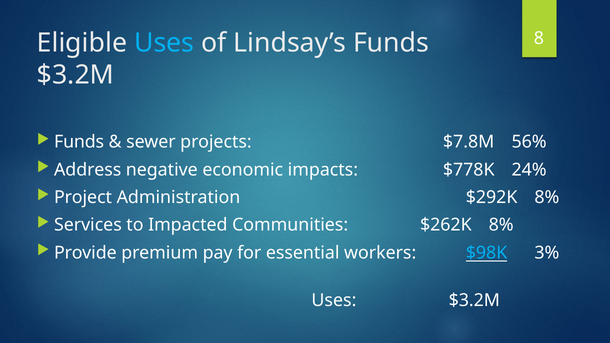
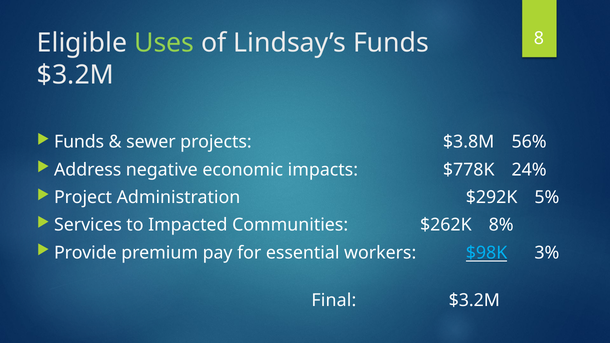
Uses colour: light blue -> light green (164, 43)
$7.8M: $7.8M -> $3.8M (469, 142)
$292K 8%: 8% -> 5% (547, 197)
Uses: Uses -> Final (334, 301)
